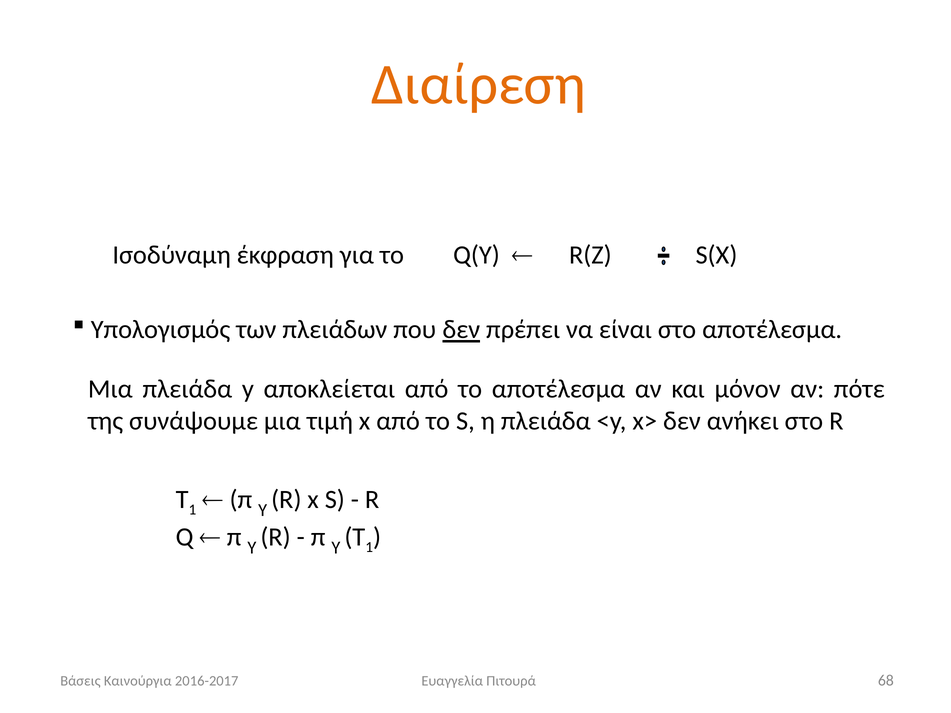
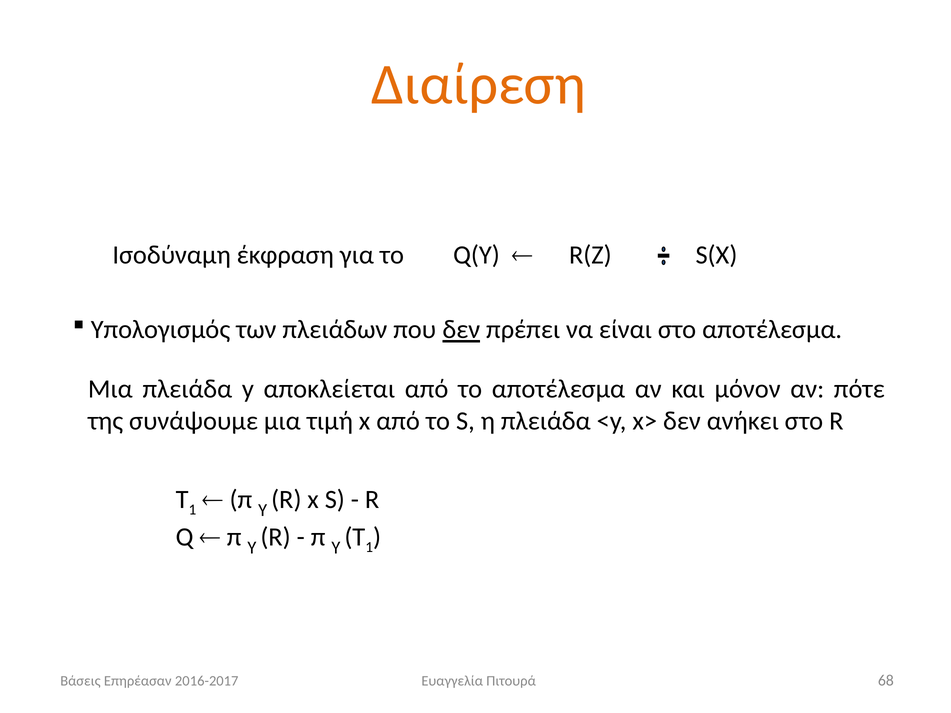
Καινούργια: Καινούργια -> Επηρέασαν (138, 681)
